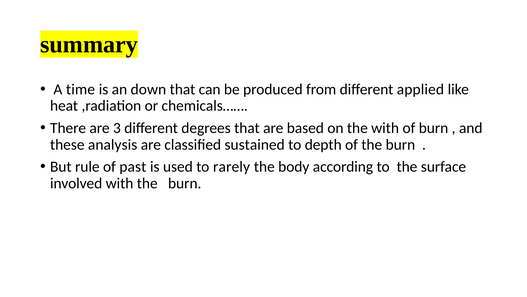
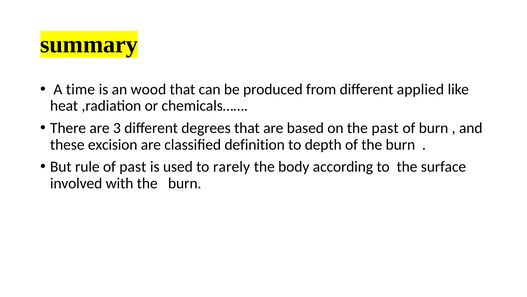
down: down -> wood (148, 89)
the with: with -> past (385, 128)
analysis: analysis -> excision (113, 144)
sustained: sustained -> definition (255, 144)
